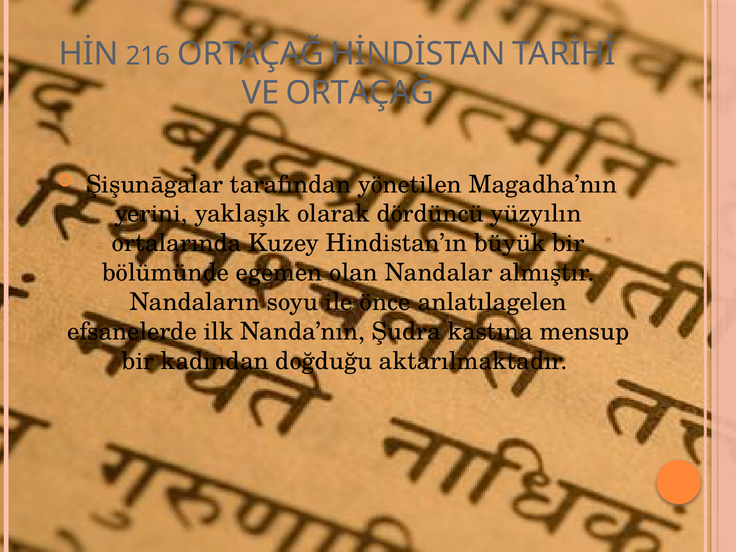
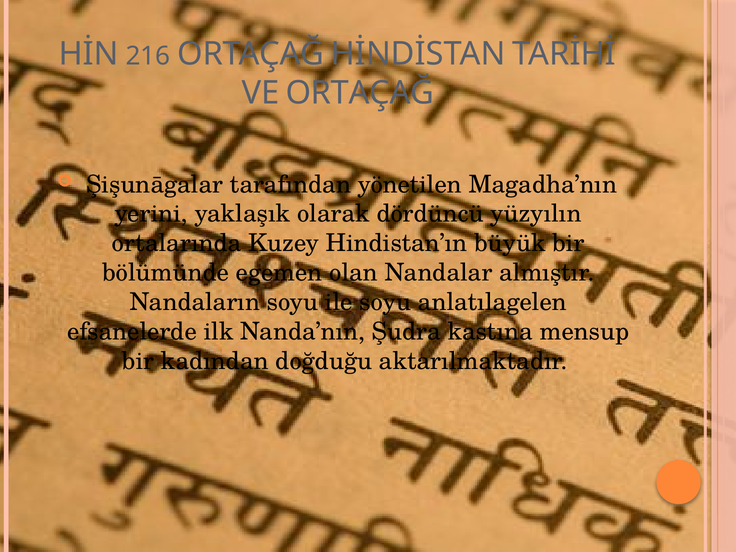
ile önce: önce -> soyu (385, 302)
